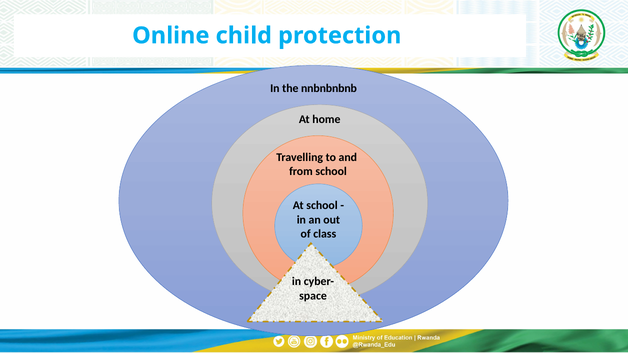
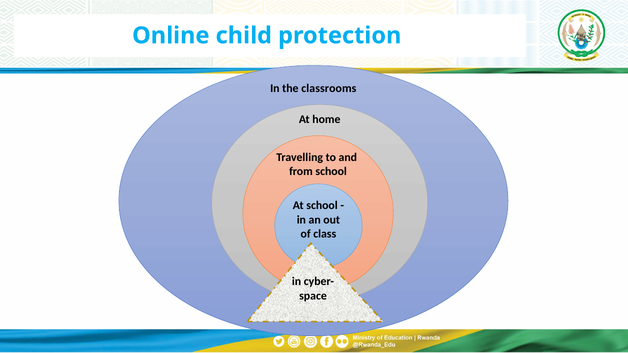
nnbnbnbnb: nnbnbnbnb -> classrooms (329, 88)
